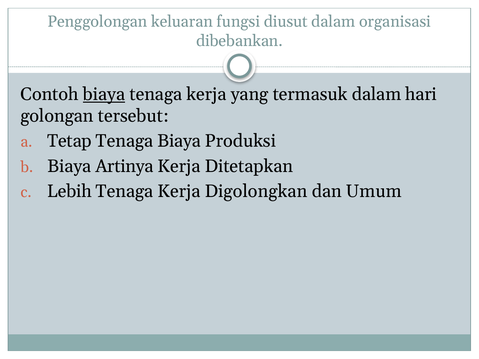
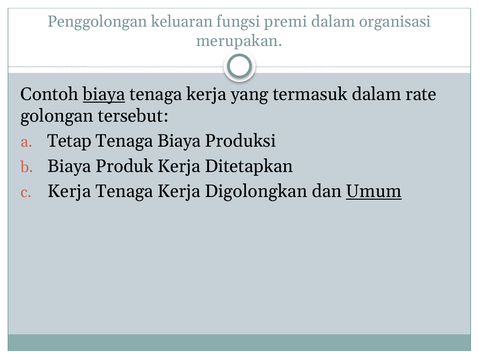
diusut: diusut -> premi (286, 22)
dibebankan: dibebankan -> merupakan (239, 41)
hari: hari -> rate (421, 94)
Artinya: Artinya -> Produk (125, 166)
Lebih: Lebih -> Kerja (69, 191)
Umum underline: none -> present (374, 191)
